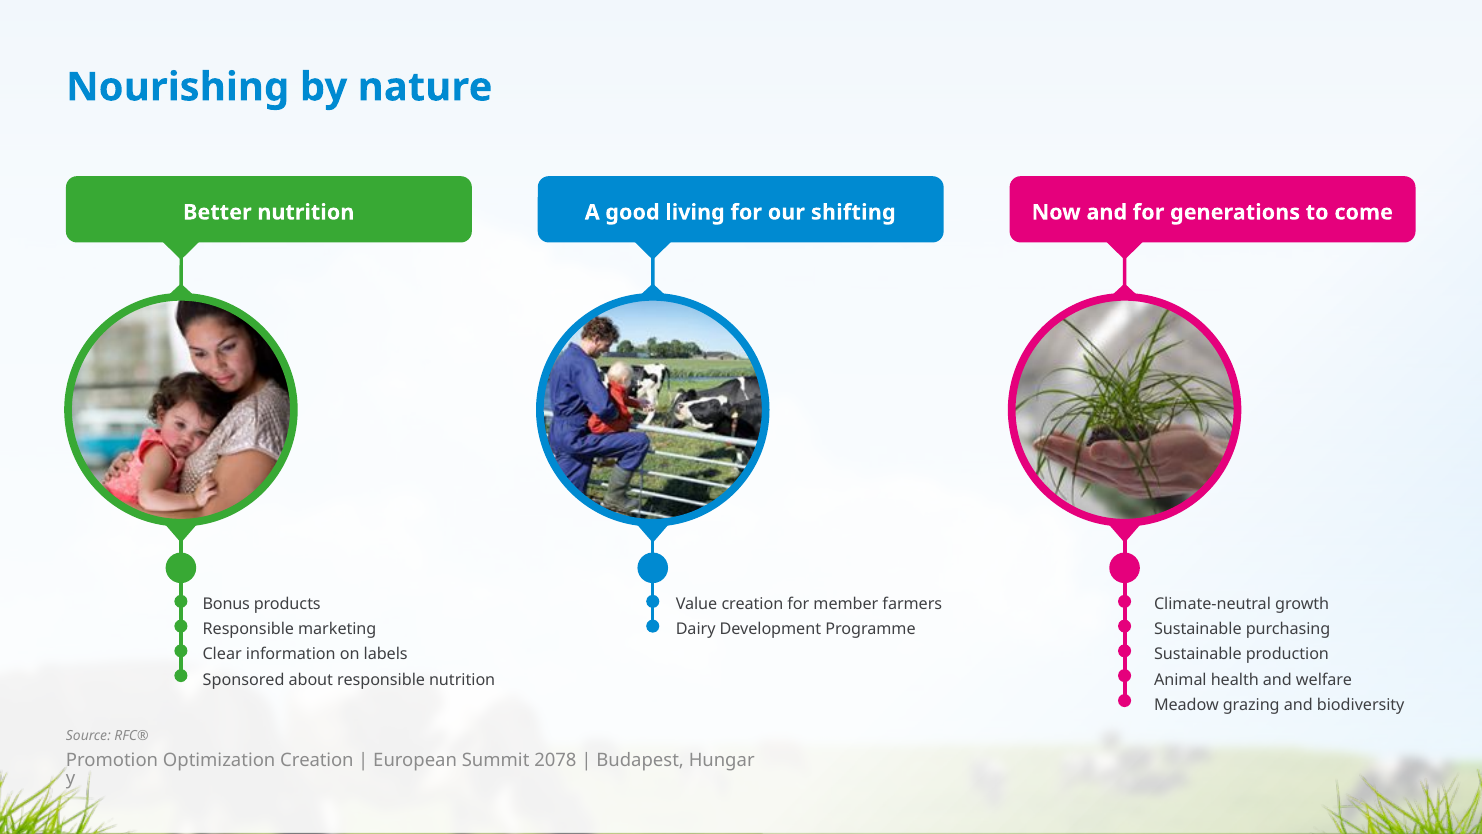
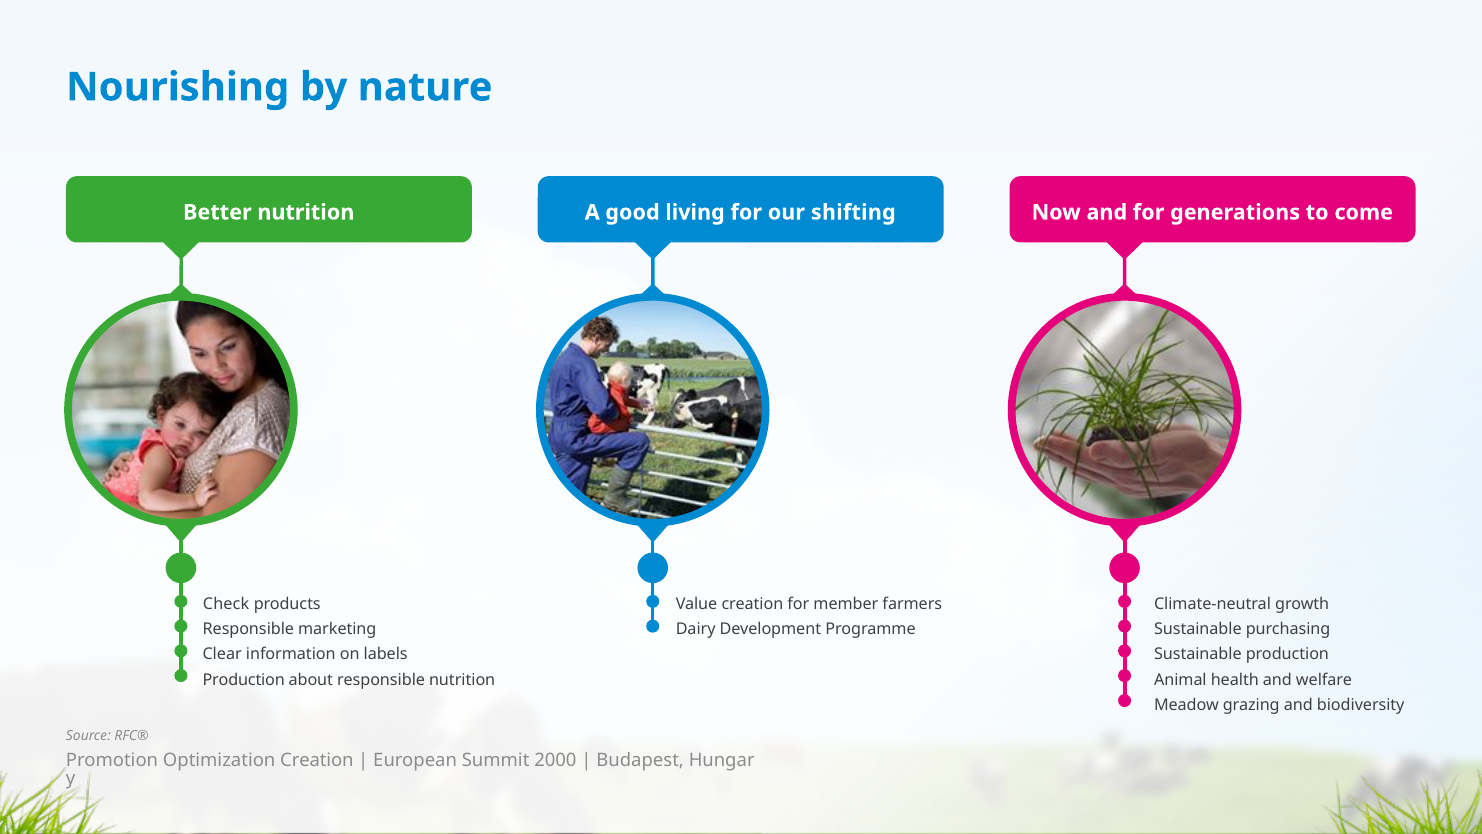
Bonus: Bonus -> Check (226, 604)
Sponsored: Sponsored -> Production (244, 679)
2078: 2078 -> 2000 (555, 760)
